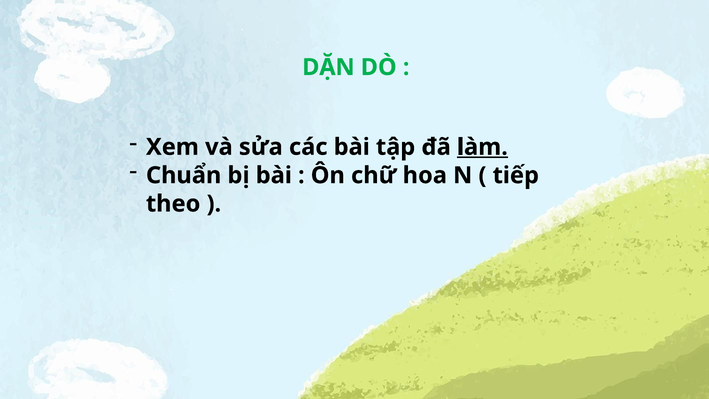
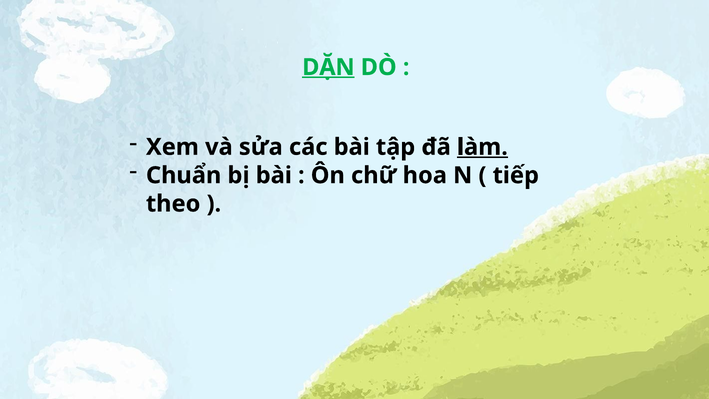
DẶN underline: none -> present (328, 67)
